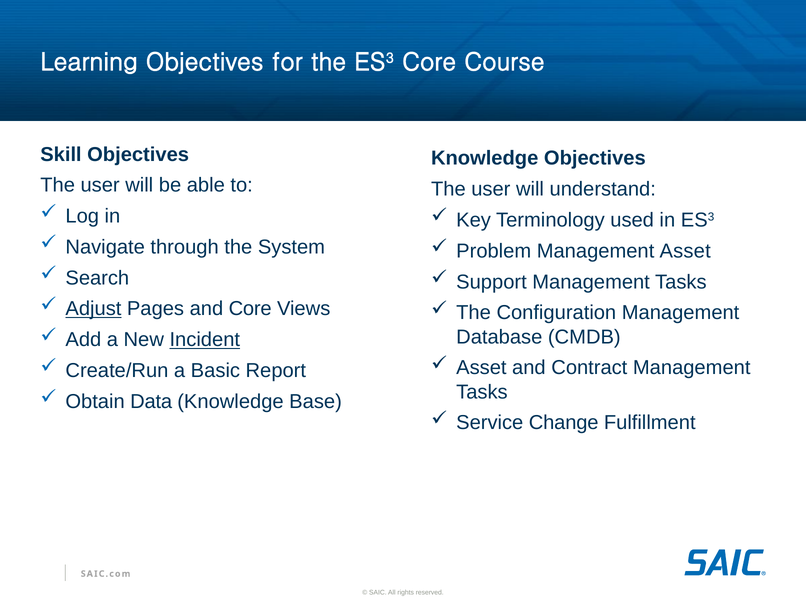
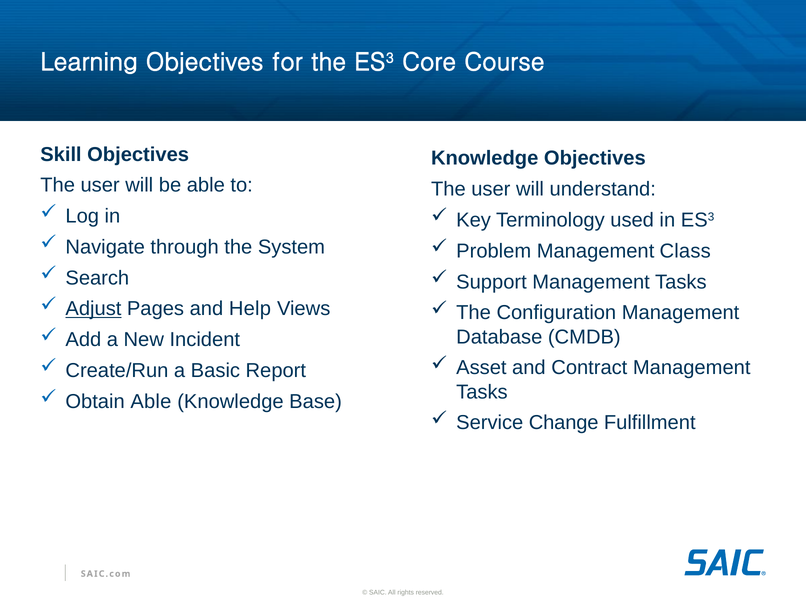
Management Asset: Asset -> Class (685, 251)
and Core: Core -> Help (250, 309)
Incident underline: present -> none (205, 340)
Obtain Data: Data -> Able (151, 402)
